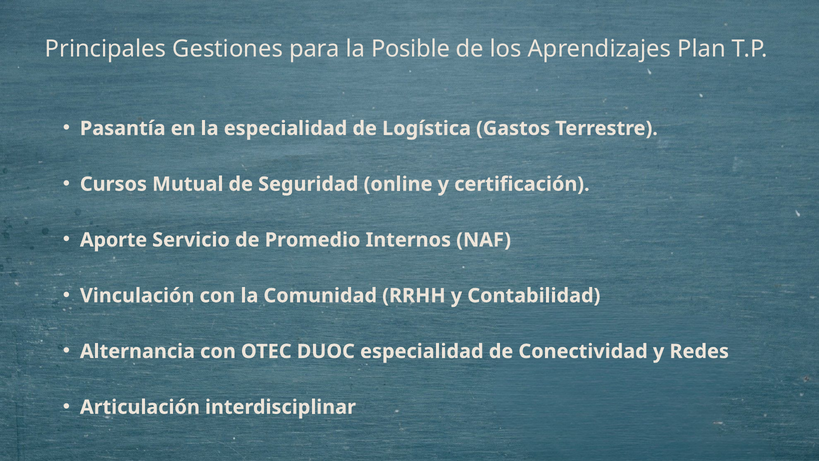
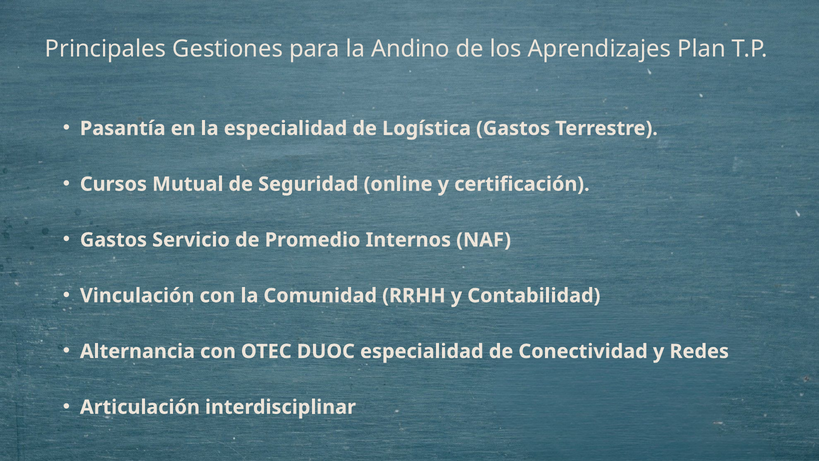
Posible: Posible -> Andino (411, 49)
Aporte: Aporte -> Gastos (113, 240)
